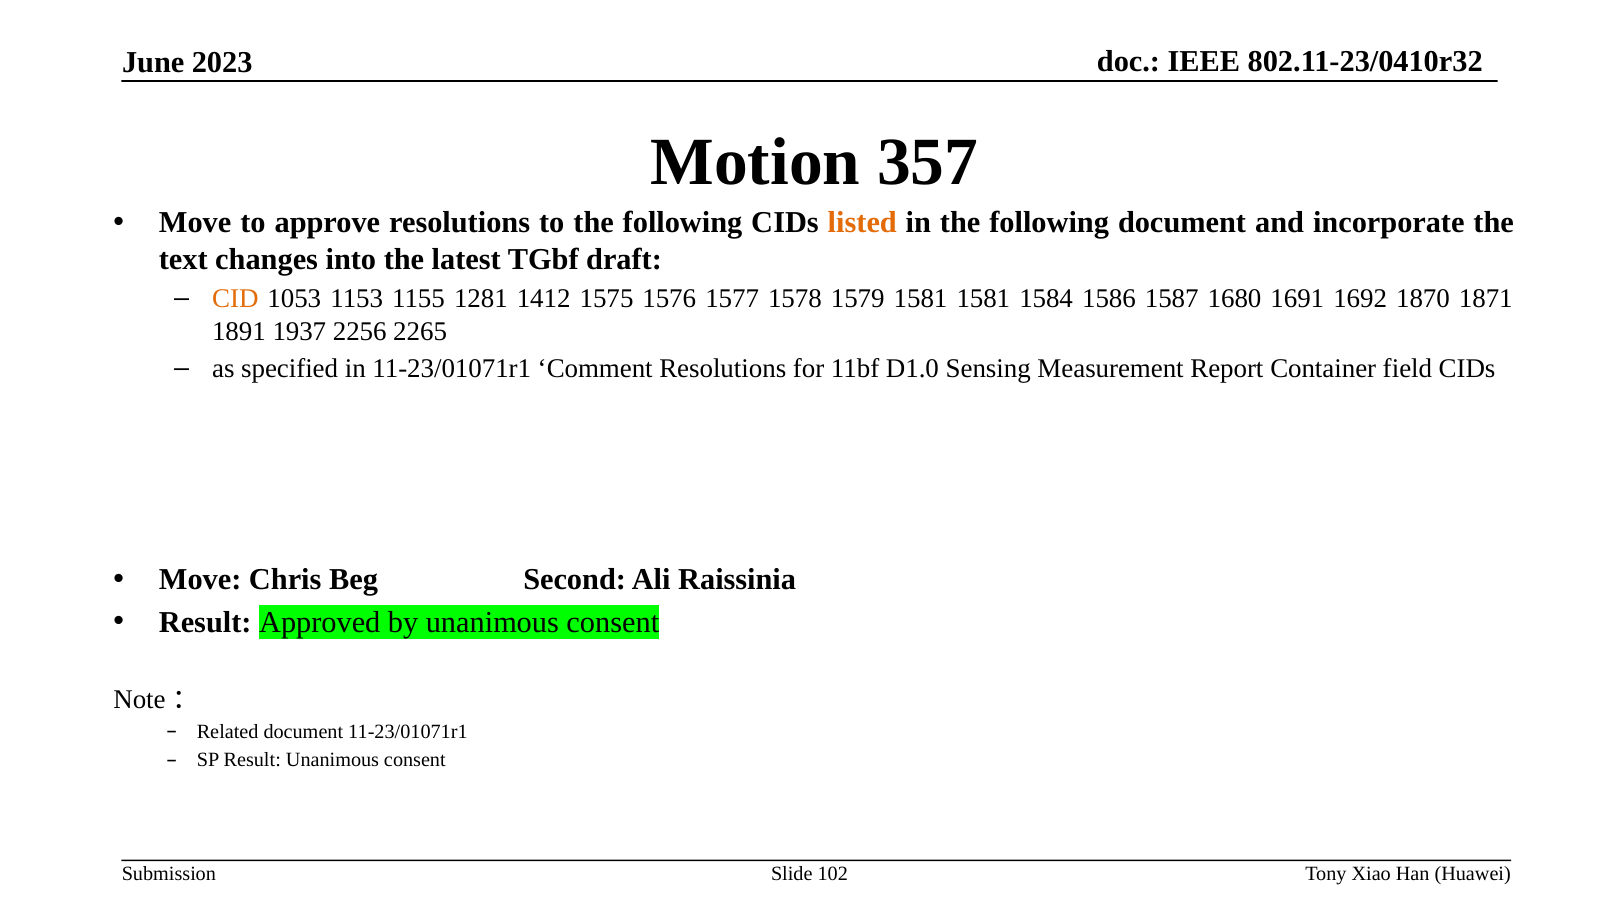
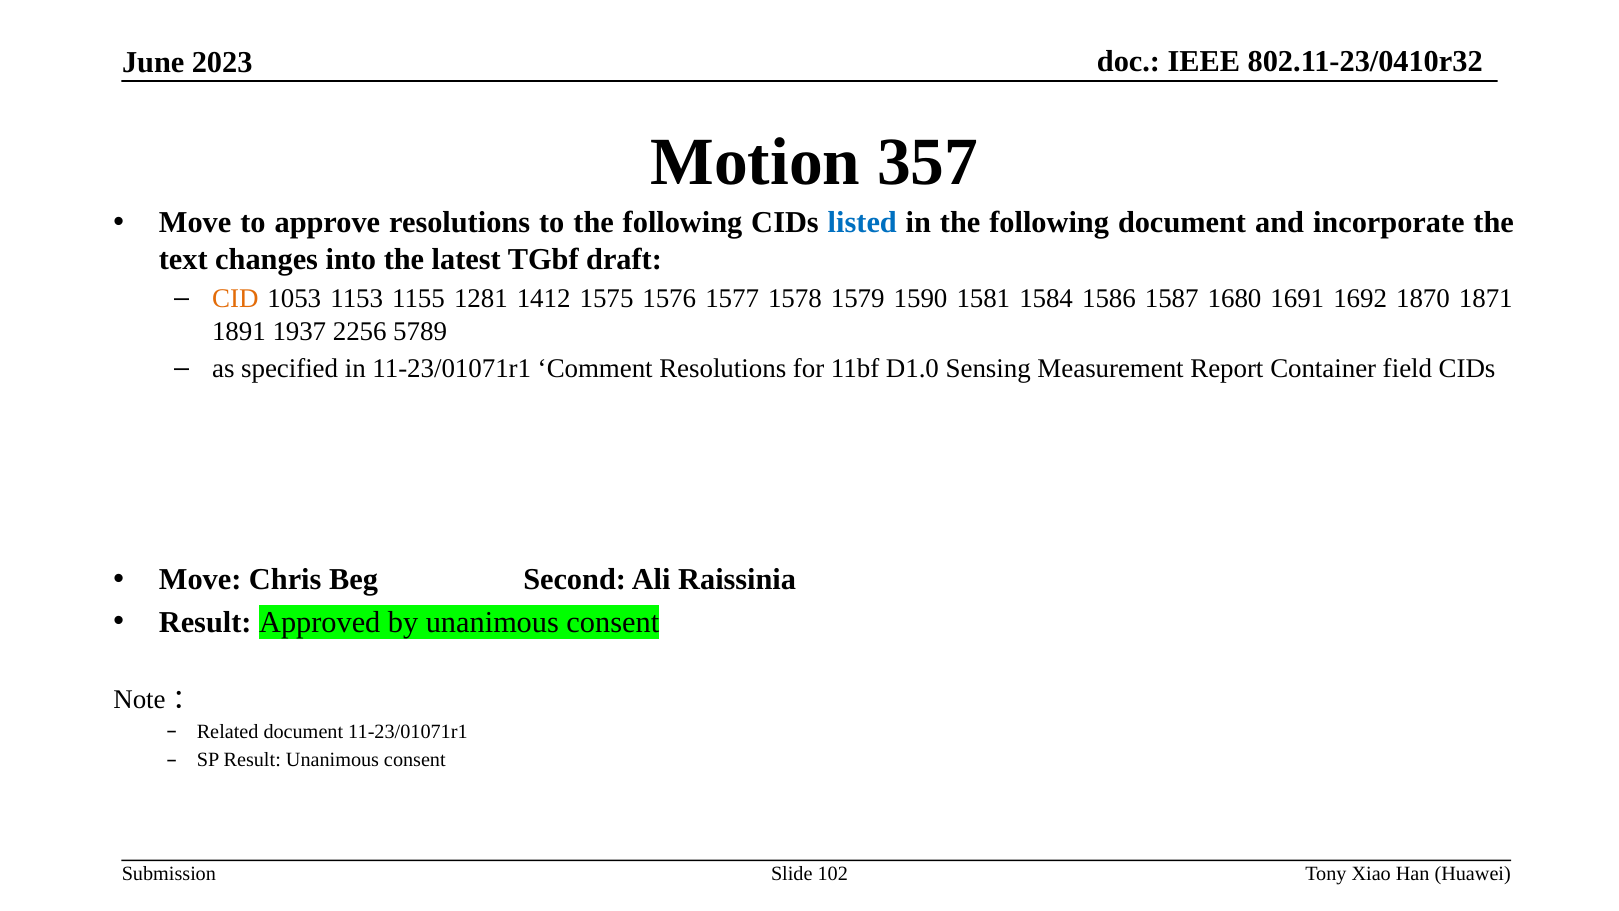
listed colour: orange -> blue (862, 223)
1579 1581: 1581 -> 1590 (921, 299)
2265: 2265 -> 5789 (420, 331)
